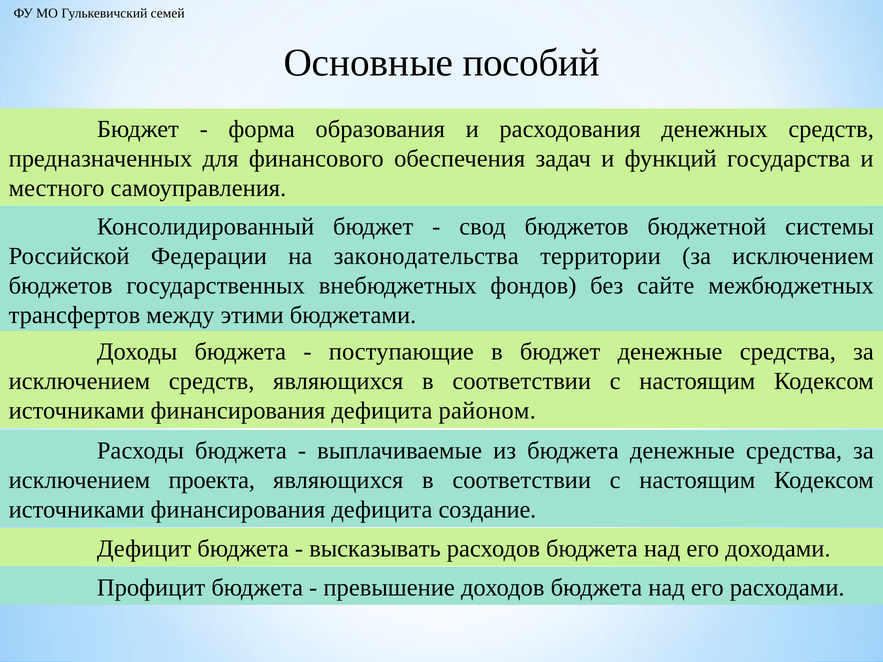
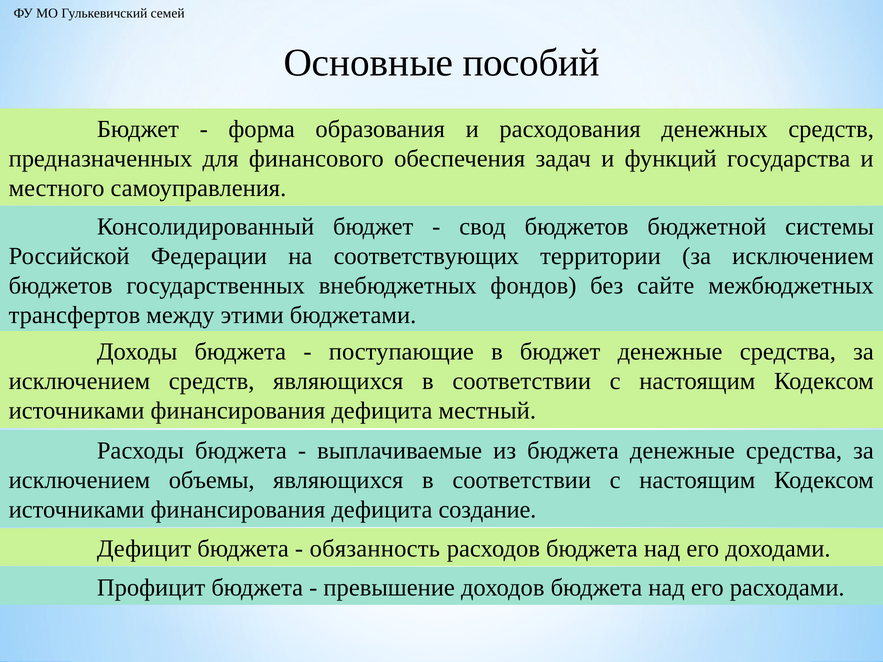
законодательства: законодательства -> соответствующих (426, 256)
районом: районом -> местный (487, 411)
проекта: проекта -> объемы (212, 480)
высказывать: высказывать -> обязанность (375, 549)
